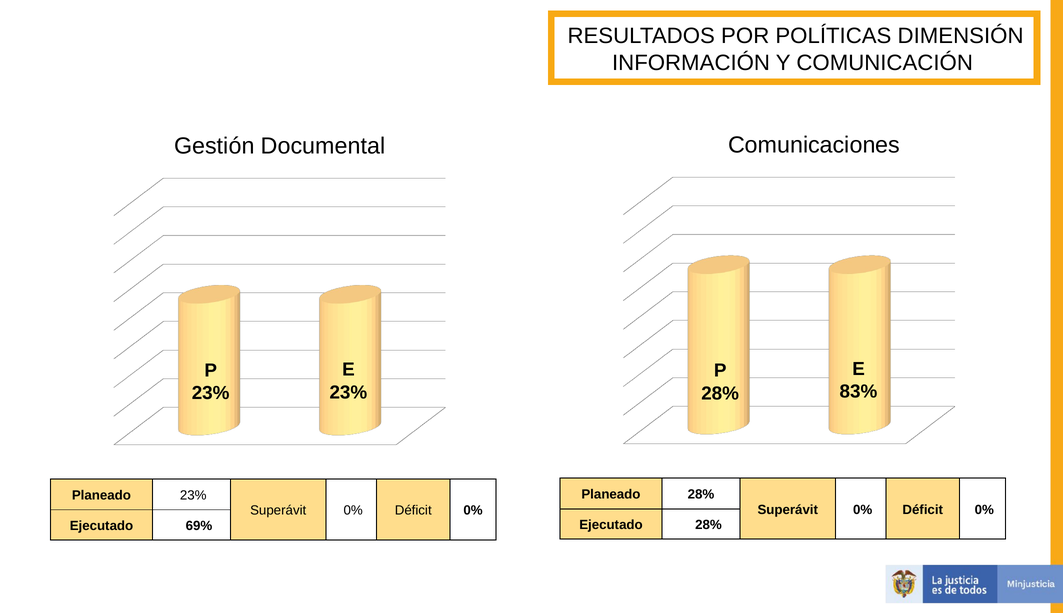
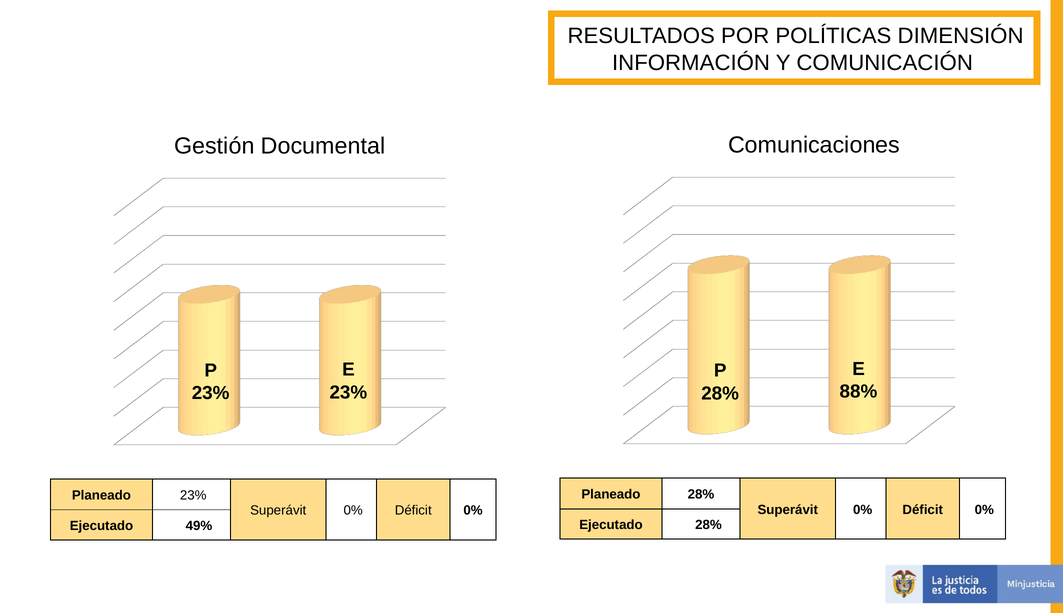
83%: 83% -> 88% (858, 392)
69%: 69% -> 49% (199, 526)
